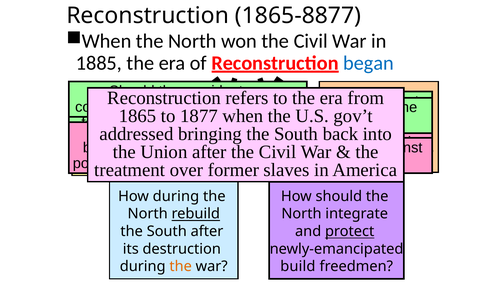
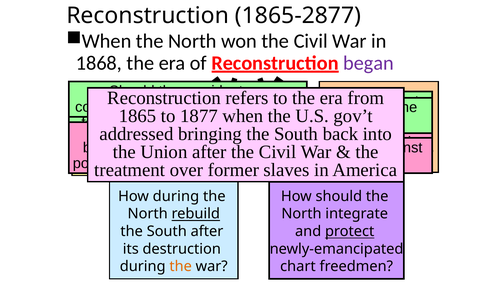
1865-8877: 1865-8877 -> 1865-2877 (298, 16)
1885: 1885 -> 1868 (99, 63)
began colour: blue -> purple (368, 63)
build: build -> chart (298, 266)
